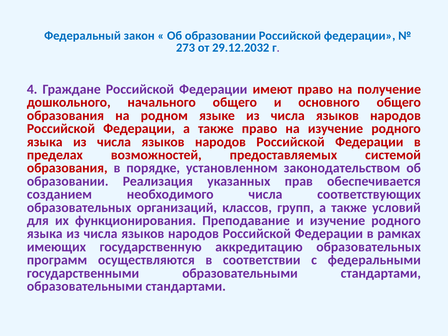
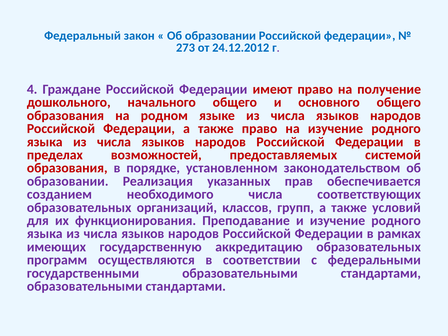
29.12.2032: 29.12.2032 -> 24.12.2012 (241, 48)
